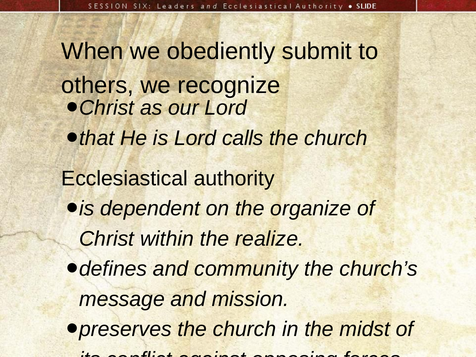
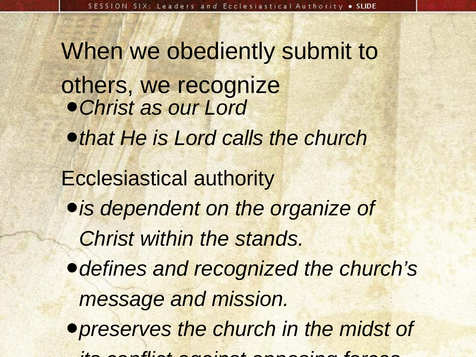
realize: realize -> stands (270, 239)
community: community -> recognized (246, 269)
